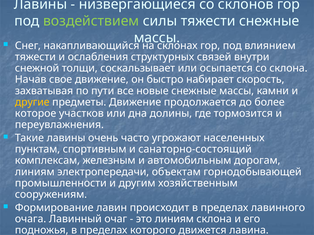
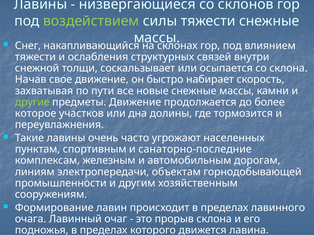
другие colour: yellow -> light green (32, 102)
санаторно-состоящий: санаторно-состоящий -> санаторно-последние (195, 150)
это линиям: линиям -> прорыв (174, 219)
